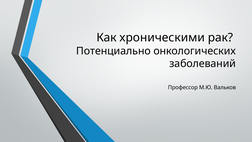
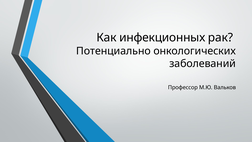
хроническими: хроническими -> инфекционных (162, 38)
